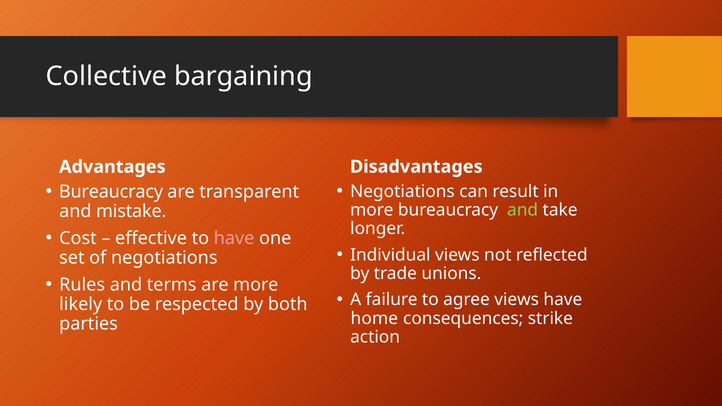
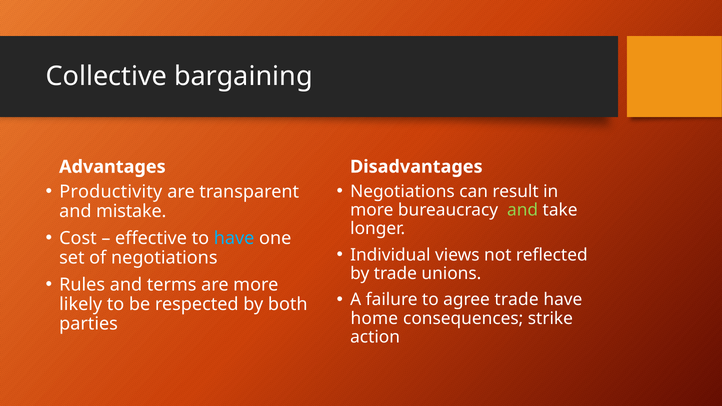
Bureaucracy: Bureaucracy -> Productivity (111, 192)
have colour: pink -> light blue (234, 238)
agree views: views -> trade (517, 300)
